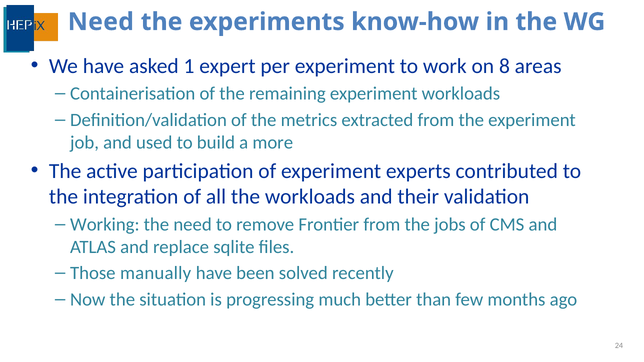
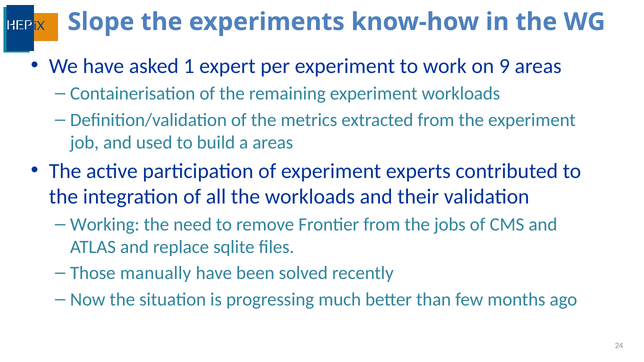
Need: Need -> Slope (101, 22)
8: 8 -> 9 (504, 66)
a more: more -> areas (273, 143)
